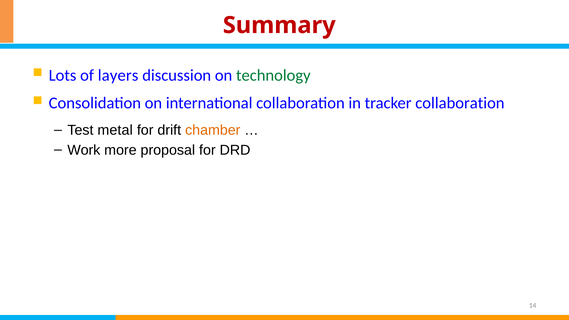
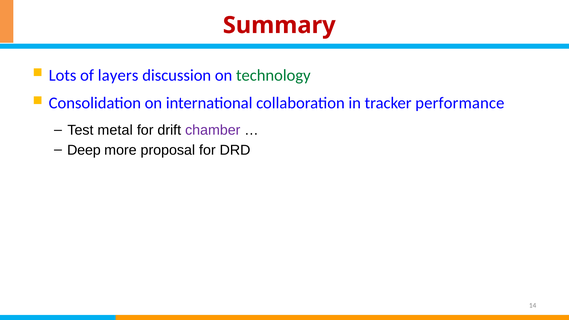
tracker collaboration: collaboration -> performance (460, 103)
chamber colour: orange -> purple (213, 130)
Work: Work -> Deep (84, 150)
